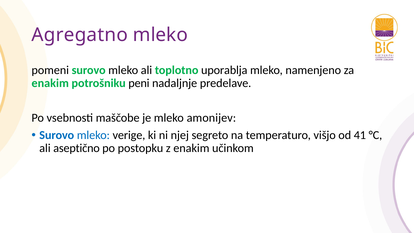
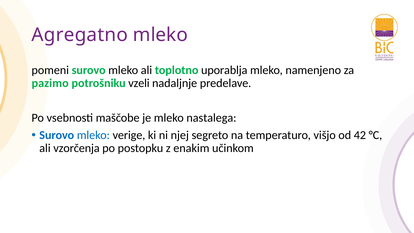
enakim: enakim -> pazimo (50, 83)
peni: peni -> vzeli (139, 83)
amonijev: amonijev -> nastalega (211, 118)
41: 41 -> 42 (360, 135)
aseptično: aseptično -> vzorčenja (76, 148)
